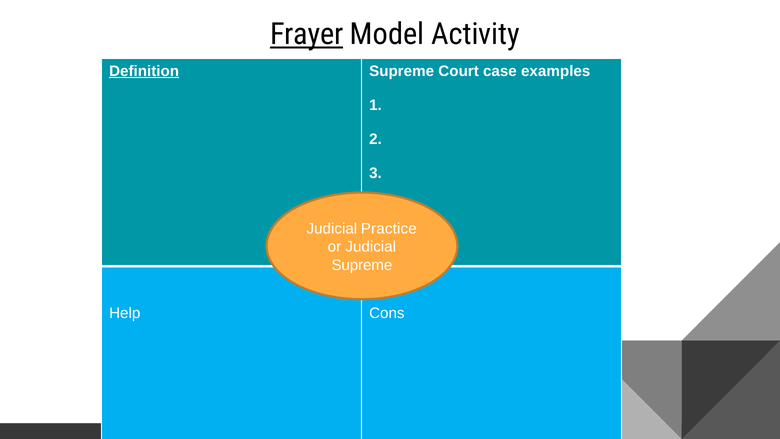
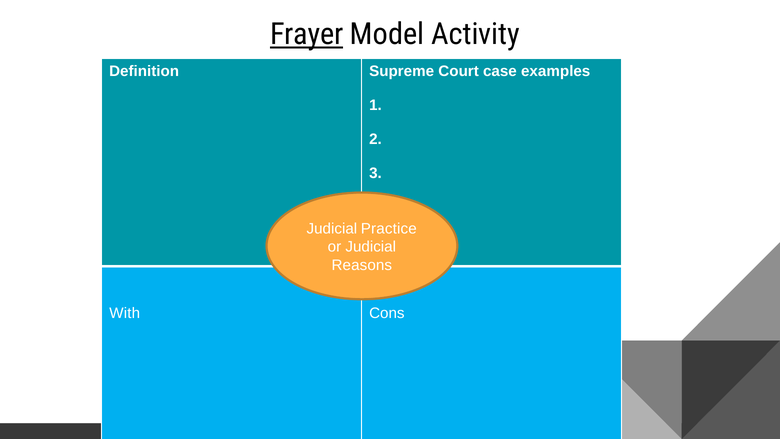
Definition underline: present -> none (144, 71)
Supreme: Supreme -> Reasons (362, 265)
Help: Help -> With (125, 313)
